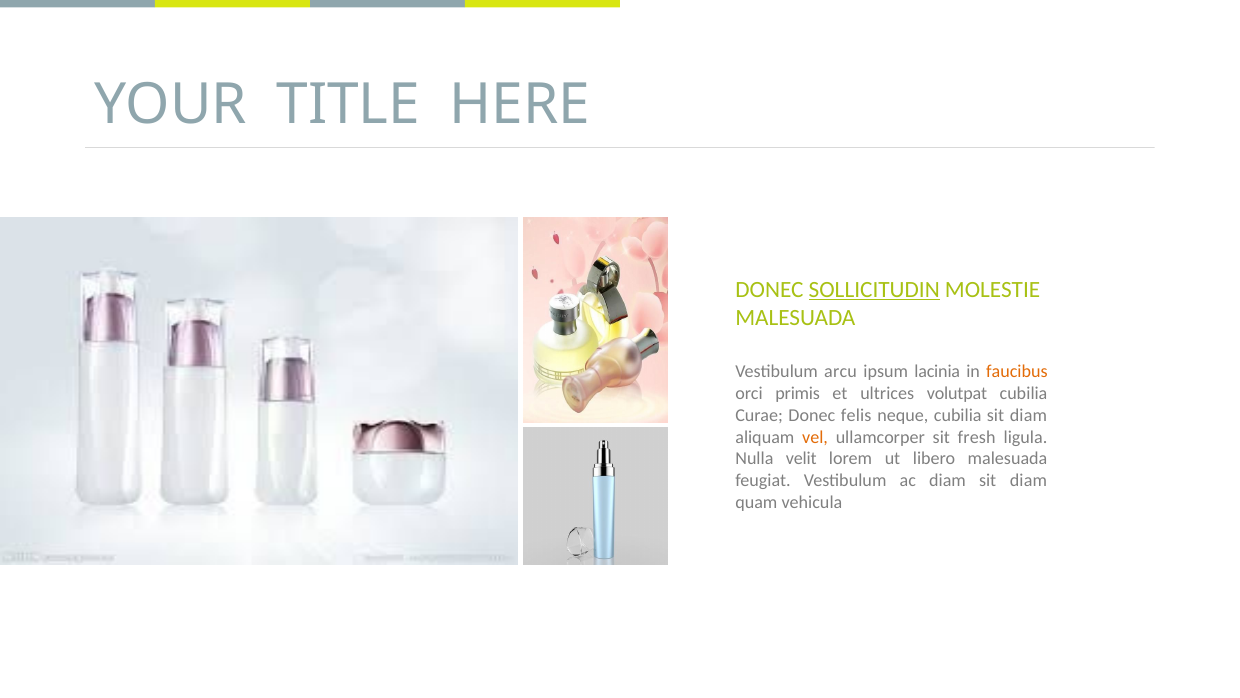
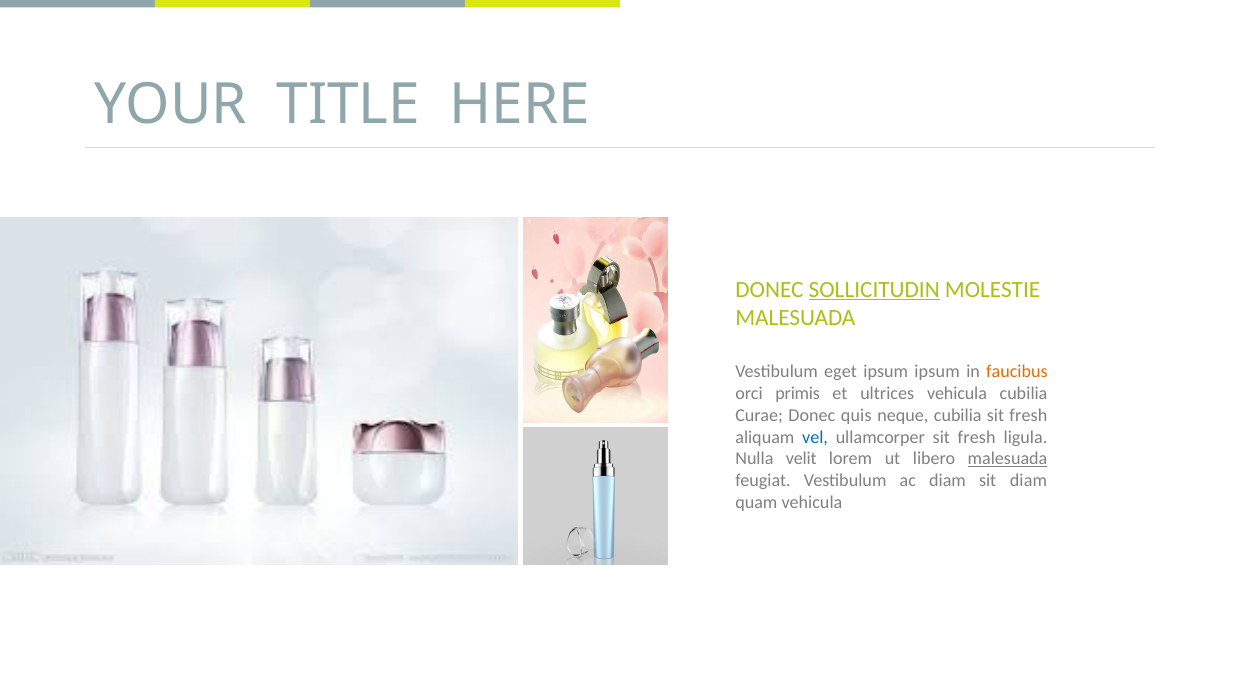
arcu: arcu -> eget (841, 372)
ipsum lacinia: lacinia -> ipsum (937, 372)
ultrices volutpat: volutpat -> vehicula (957, 393)
felis: felis -> quis (856, 415)
diam: diam -> fresh (1028, 415)
vel colour: orange -> blue (815, 437)
malesuada underline: none -> present (1008, 459)
